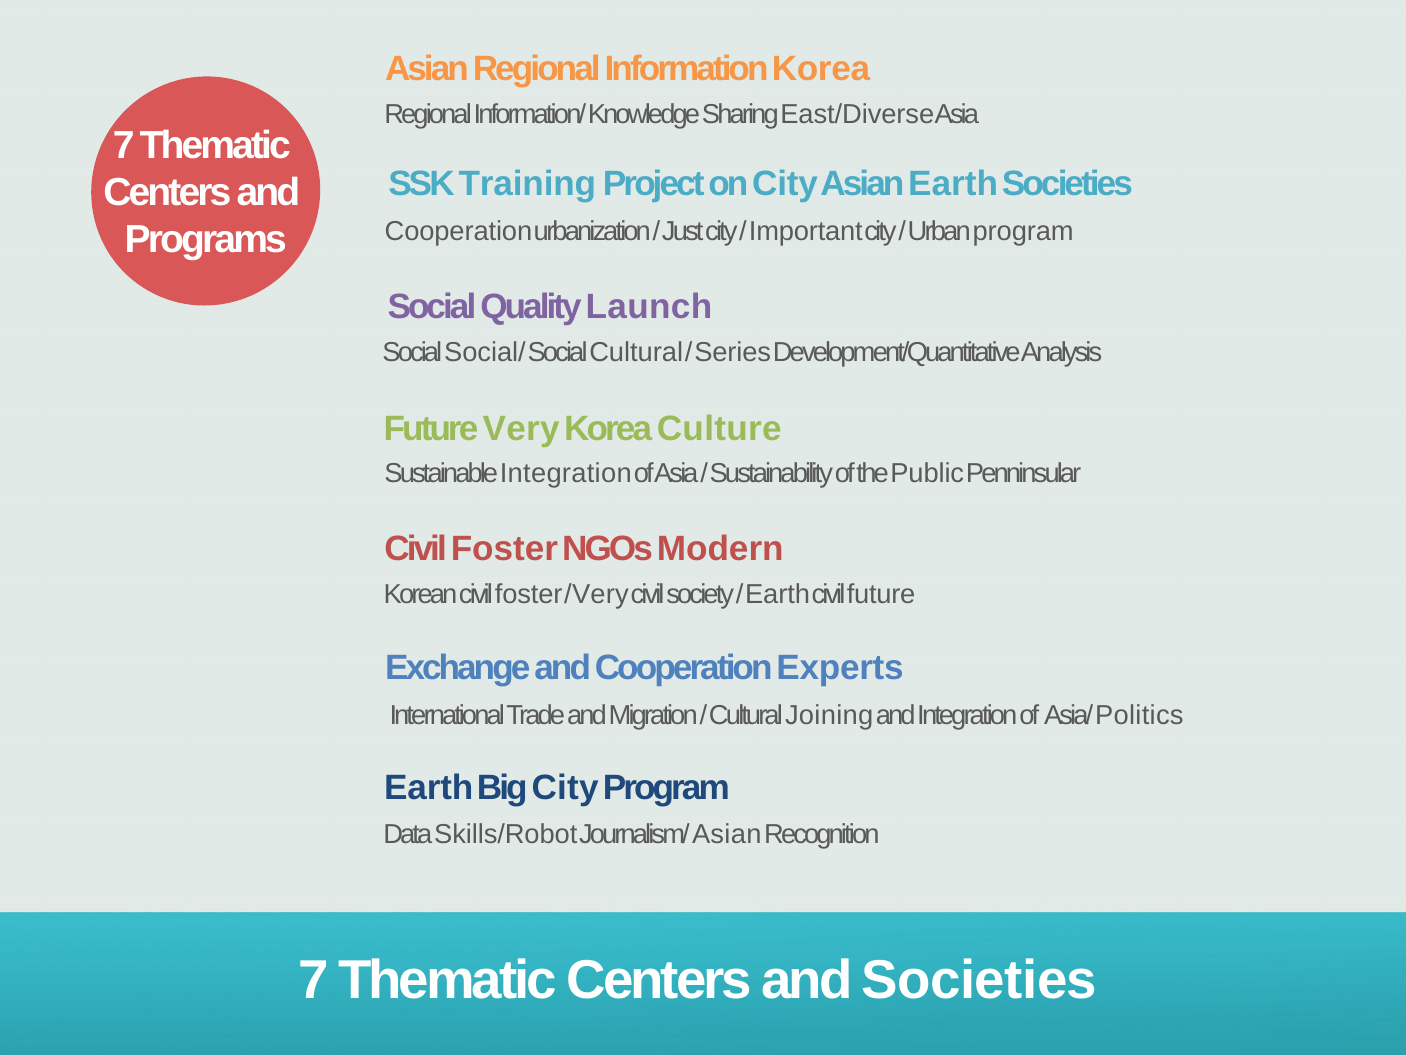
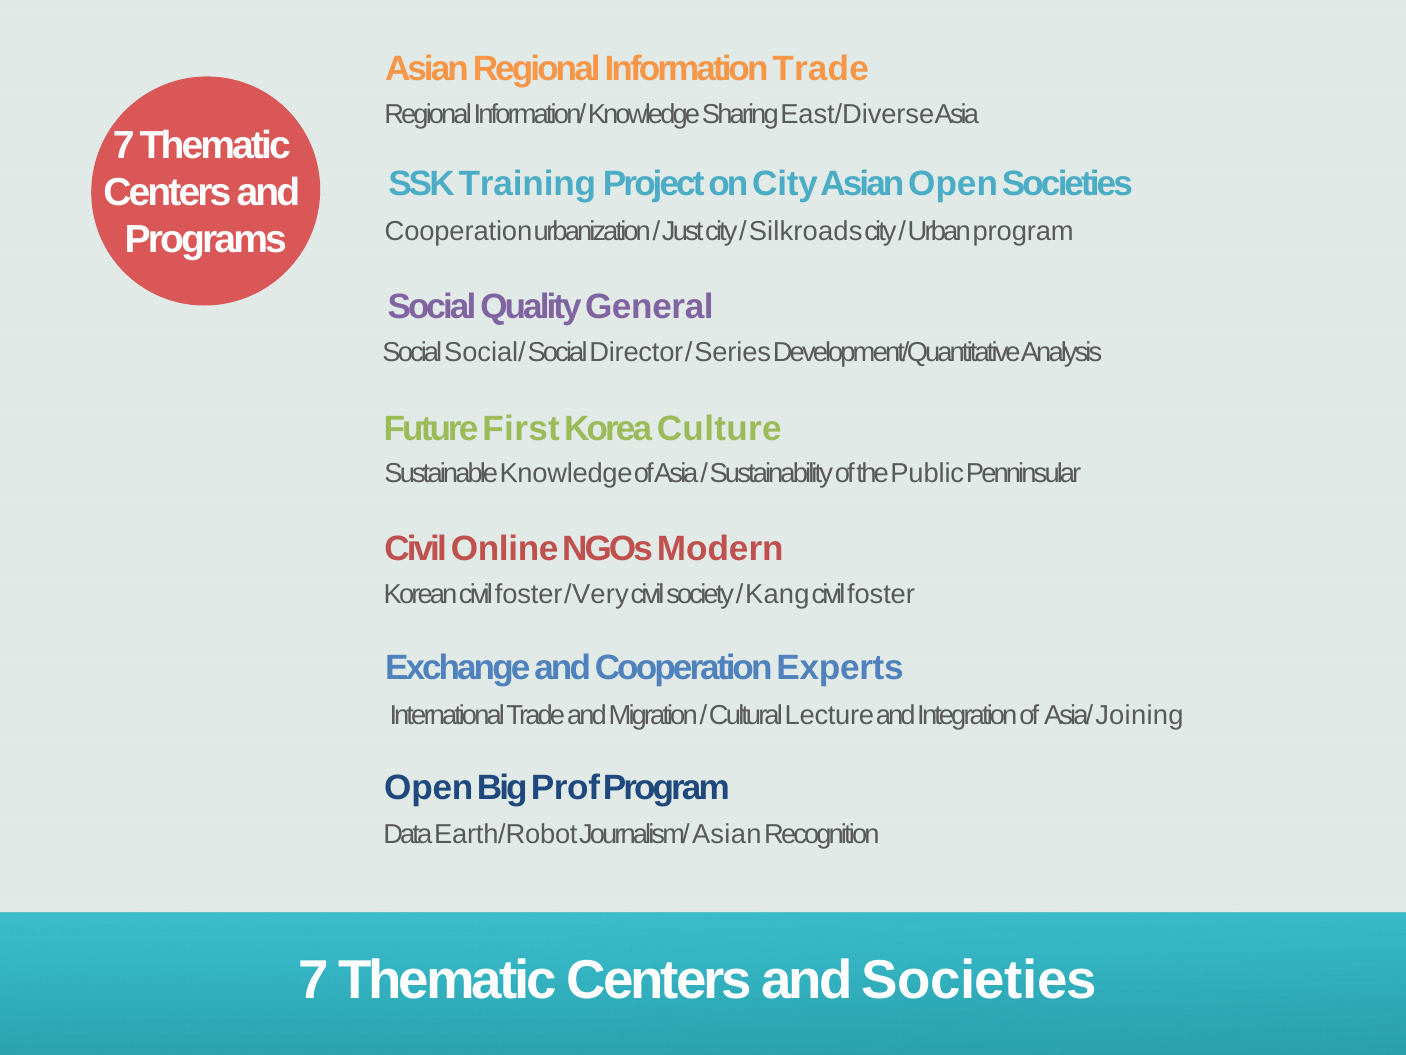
Information Korea: Korea -> Trade (821, 69)
Asian Earth: Earth -> Open (953, 184)
Important: Important -> Silkroads (806, 232)
Launch: Launch -> General (649, 307)
Social Cultural: Cultural -> Director (636, 353)
Future Very: Very -> First (521, 429)
Sustainable Integration: Integration -> Knowledge (566, 473)
Foster: Foster -> Online (505, 549)
Earth: Earth -> Kang (777, 594)
future: future -> foster (881, 594)
Joining: Joining -> Lecture (829, 715)
Politics: Politics -> Joining (1139, 715)
Earth: Earth -> Open (429, 788)
Big City: City -> Prof (565, 788)
Skills/Robot: Skills/Robot -> Earth/Robot (506, 834)
